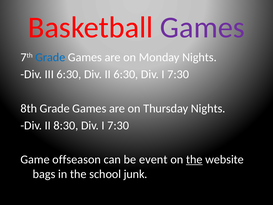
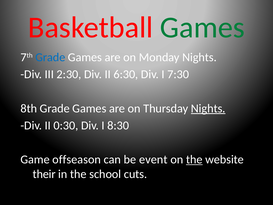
Games colour: purple -> green (202, 27)
III 6:30: 6:30 -> 2:30 (69, 74)
Nights underline: none -> present (208, 108)
8:30: 8:30 -> 0:30 (66, 125)
7:30: 7:30 -> 8:30 (118, 125)
bags: bags -> their (44, 174)
junk: junk -> cuts (136, 174)
